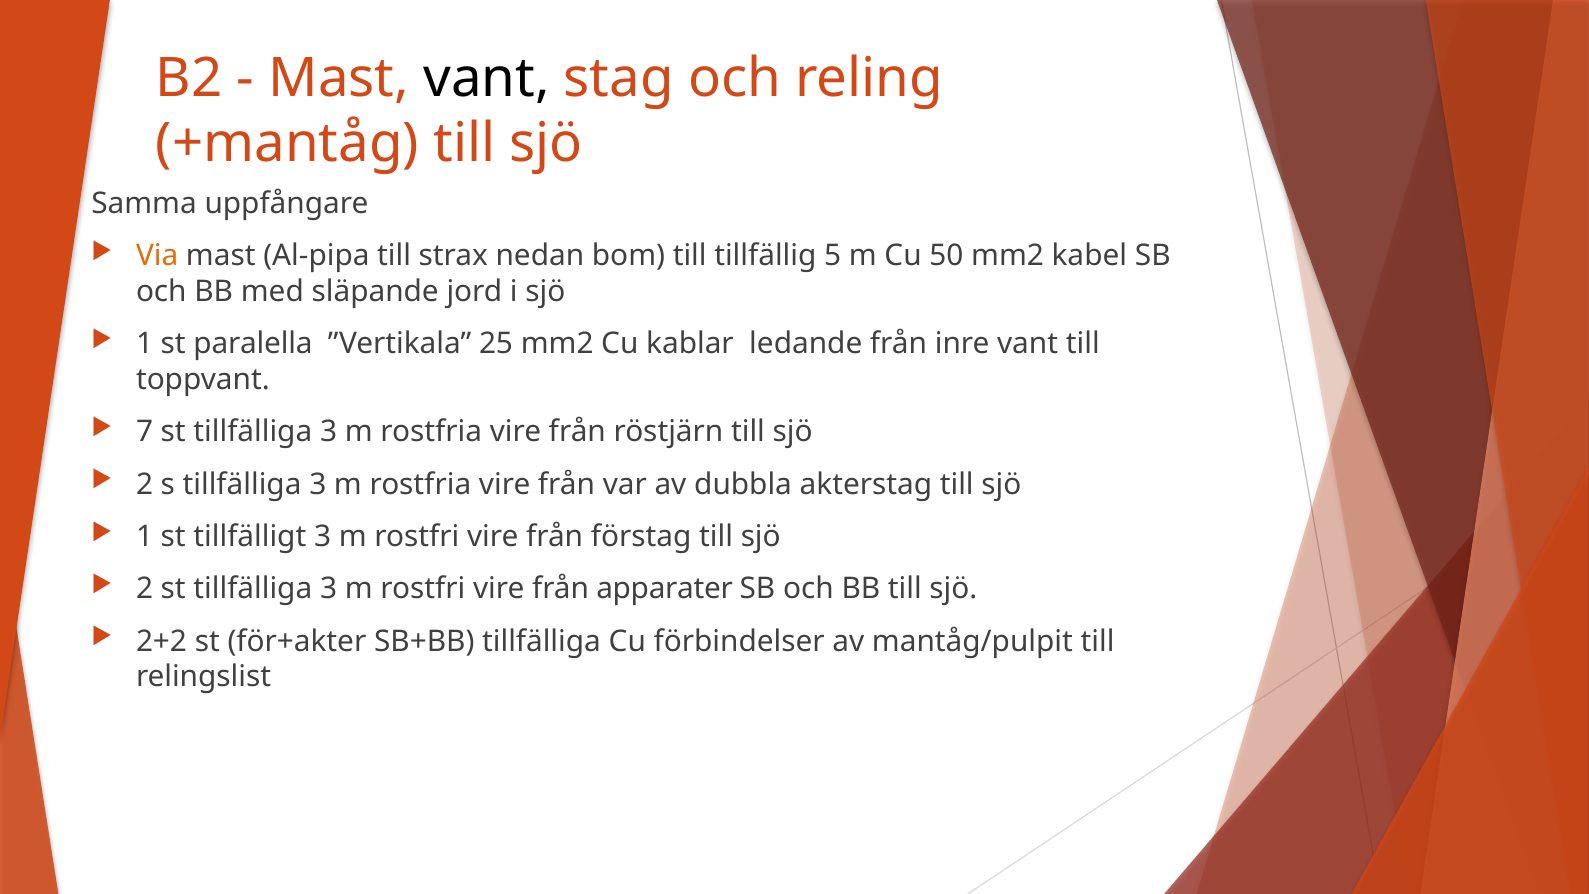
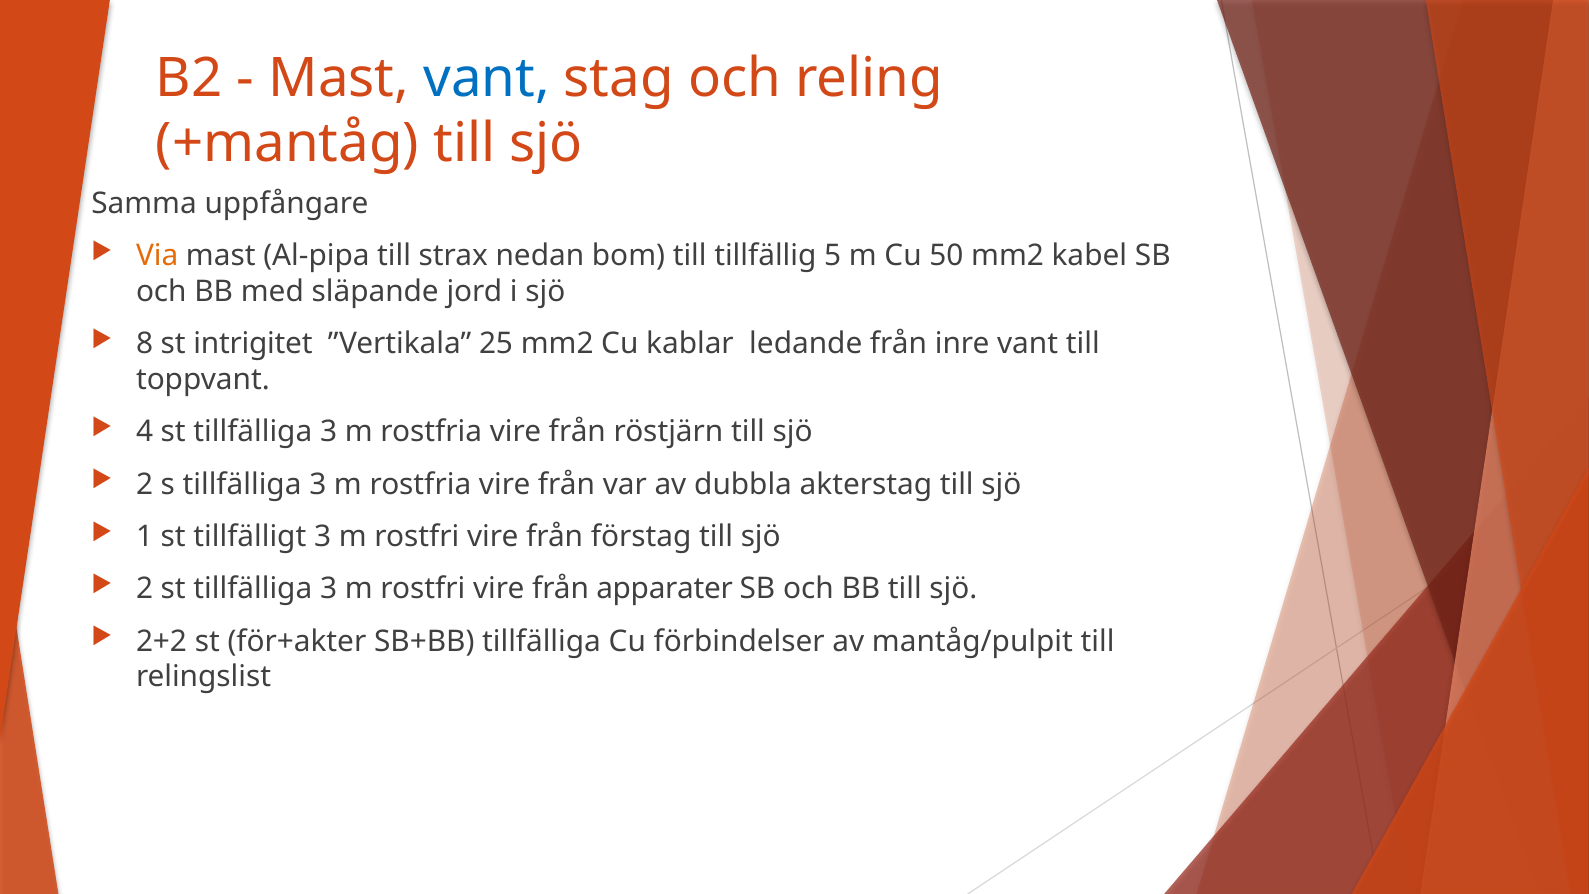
vant colour: black -> blue (486, 78)
1: 1 -> 8 (145, 344)
paralella: paralella -> intrigitet (253, 344)
7: 7 -> 4 (145, 432)
